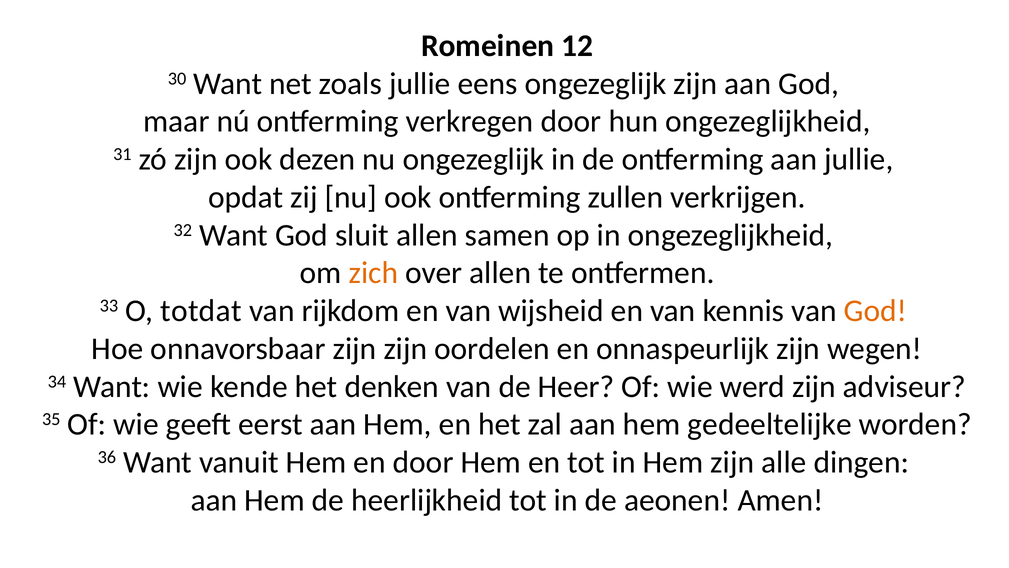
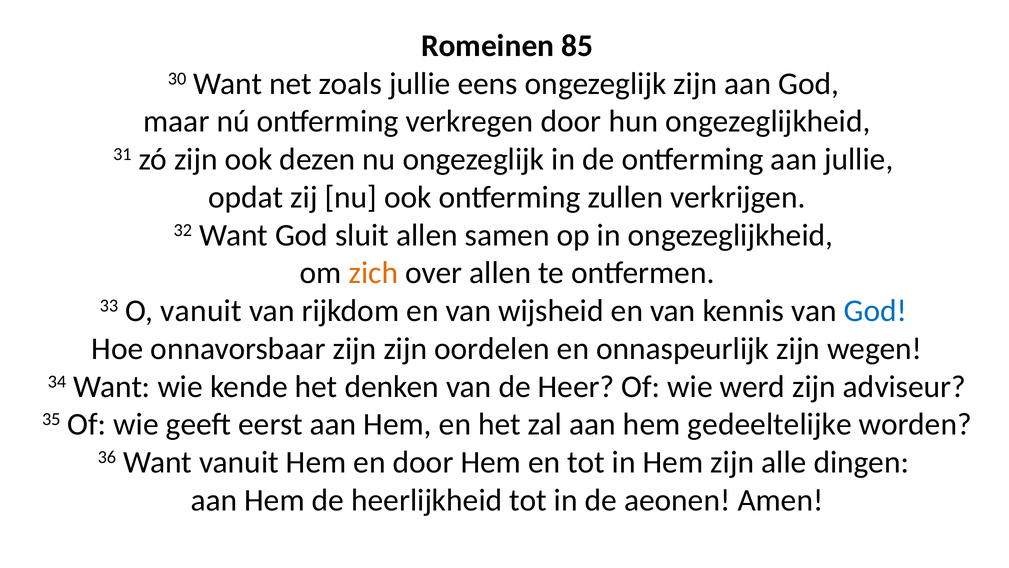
12: 12 -> 85 (577, 46)
O totdat: totdat -> vanuit (201, 311)
God colour: orange -> blue (875, 311)
